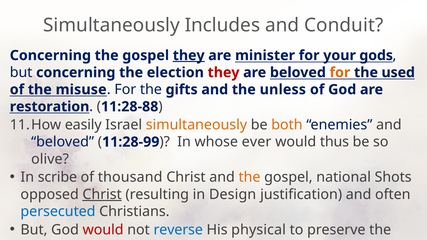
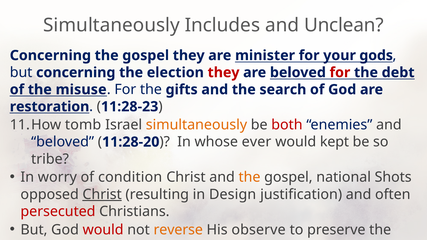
Conduit: Conduit -> Unclean (344, 25)
they underline: present -> none (189, 55)
for colour: orange -> red (340, 73)
used: used -> debt (398, 73)
unless: unless -> search (283, 90)
11:28-88: 11:28-88 -> 11:28-23 (130, 107)
easily: easily -> tomb (83, 125)
both colour: orange -> red (287, 125)
11:28-99: 11:28-99 -> 11:28-20 (131, 142)
thus: thus -> kept (334, 142)
olive: olive -> tribe (50, 159)
scribe: scribe -> worry (57, 177)
thousand: thousand -> condition (130, 177)
persecuted colour: blue -> red (58, 212)
reverse colour: blue -> orange (178, 230)
physical: physical -> observe (259, 230)
